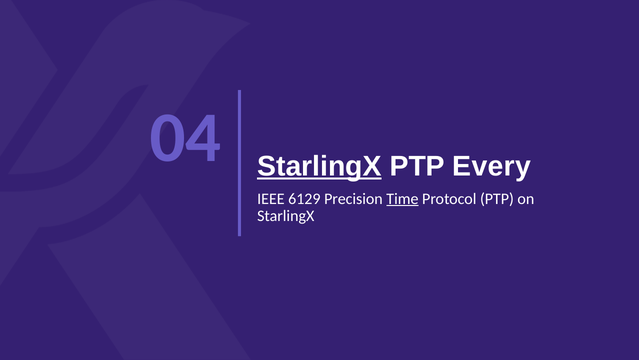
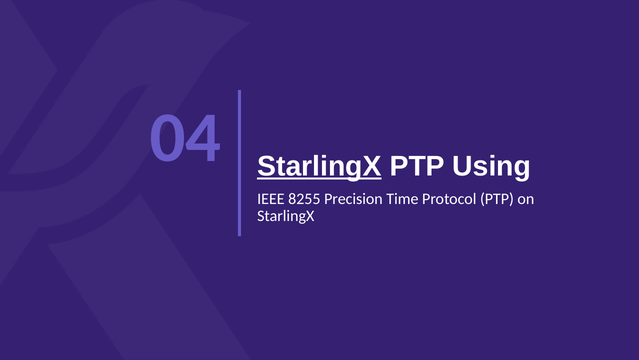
Every: Every -> Using (492, 166)
6129: 6129 -> 8255 (304, 199)
Time underline: present -> none (402, 199)
